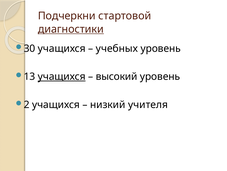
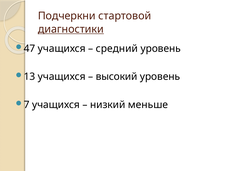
30: 30 -> 47 (29, 48)
учебных: учебных -> средний (117, 48)
учащихся underline: present -> none (62, 76)
2: 2 -> 7 (27, 104)
учителя: учителя -> меньше (148, 104)
